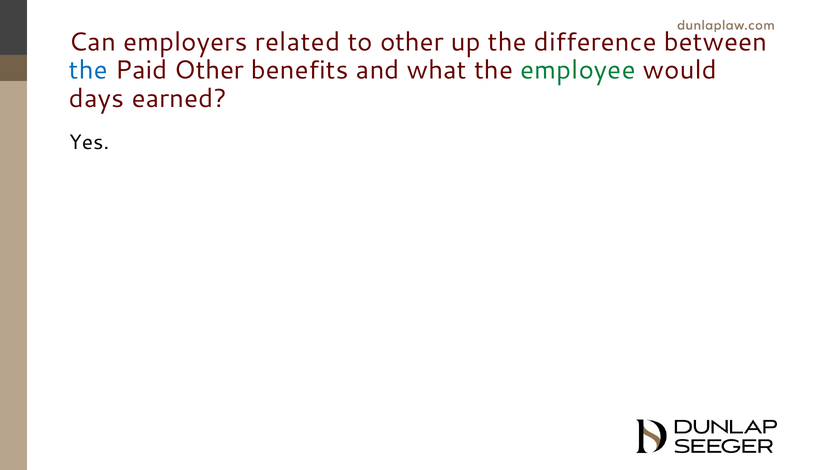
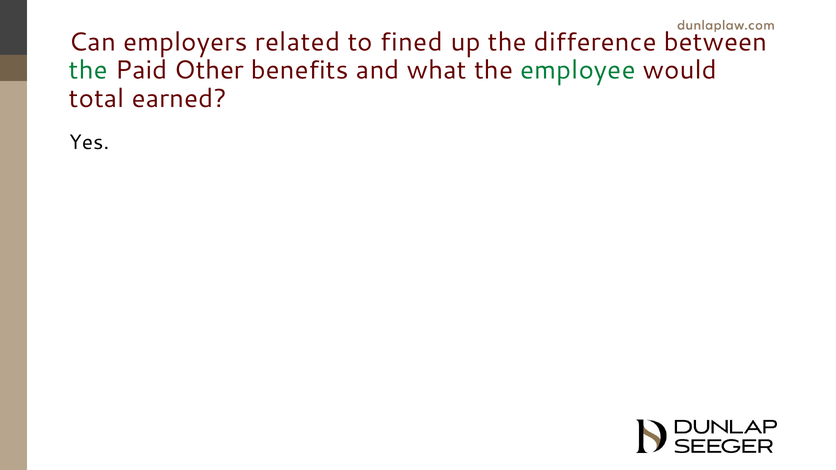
to other: other -> fined (412, 42)
the colour: blue -> green (88, 70)
days: days -> total (97, 99)
